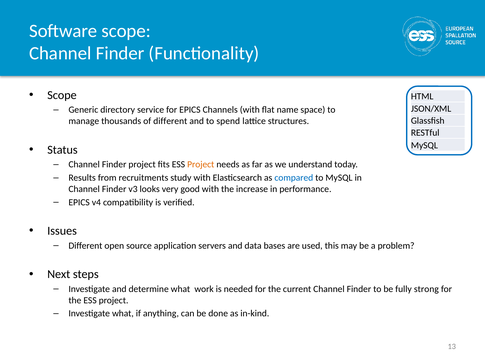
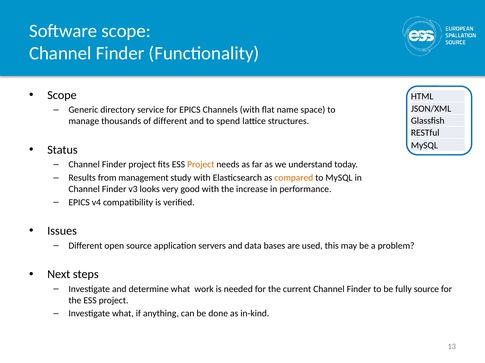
recruitments: recruitments -> management (144, 178)
compared colour: blue -> orange (294, 178)
fully strong: strong -> source (426, 290)
